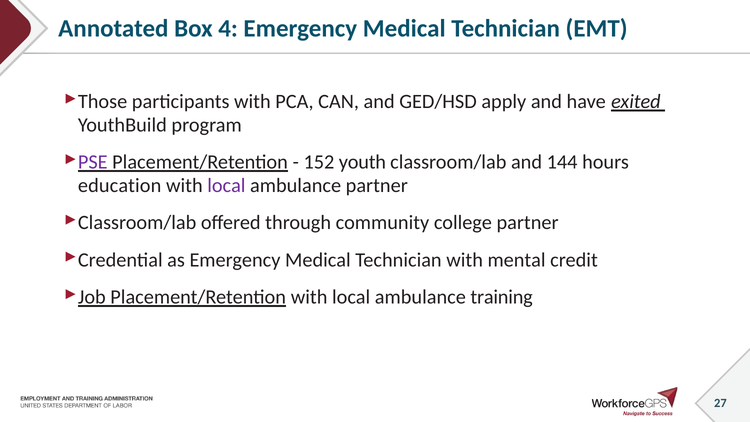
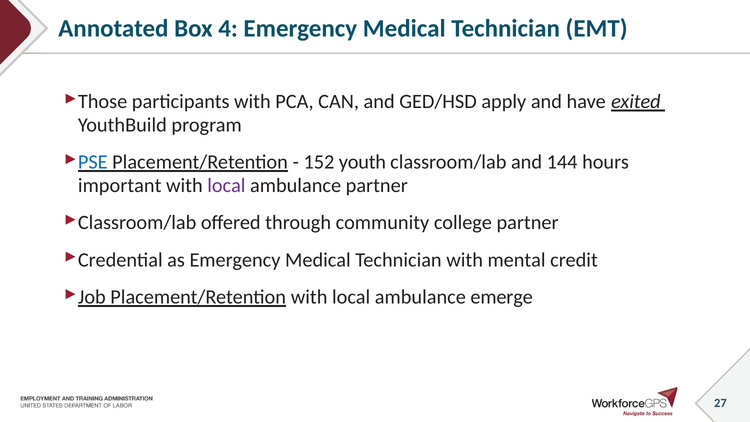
PSE colour: purple -> blue (93, 162)
education: education -> important (120, 185)
training: training -> emerge (502, 297)
